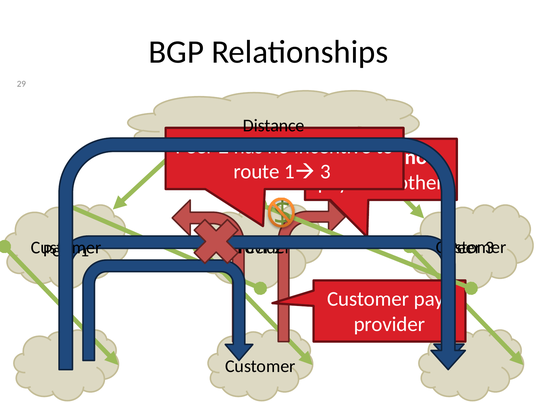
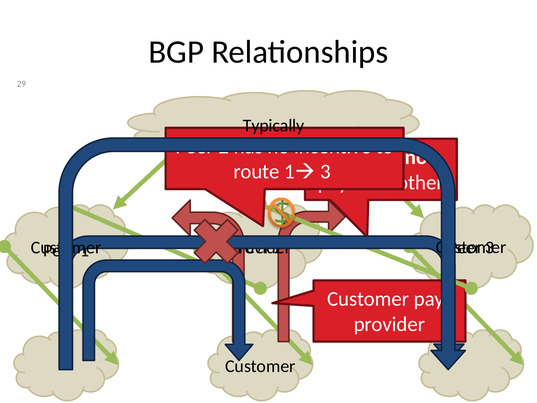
Distance: Distance -> Typically (274, 125)
